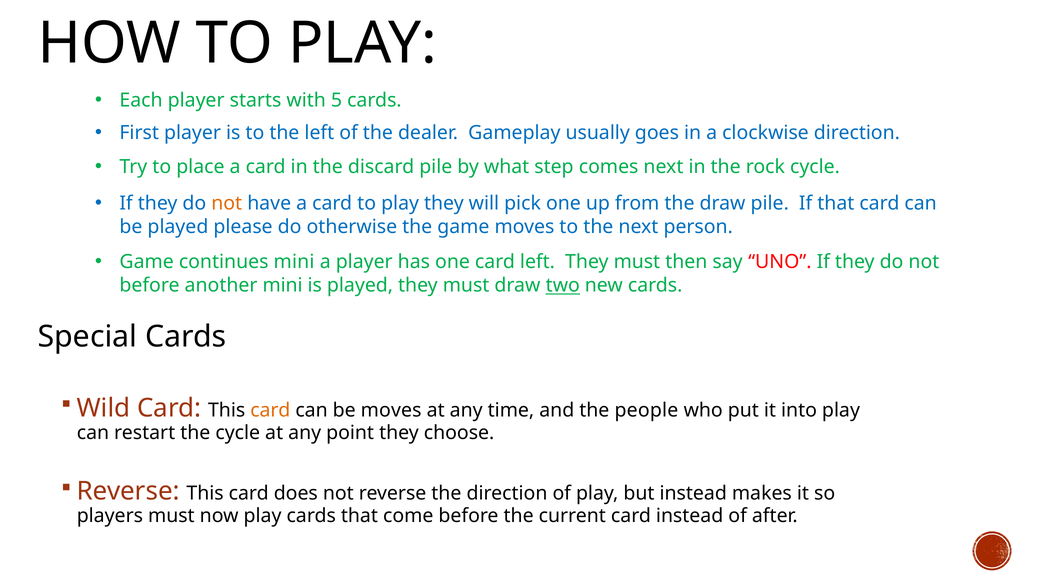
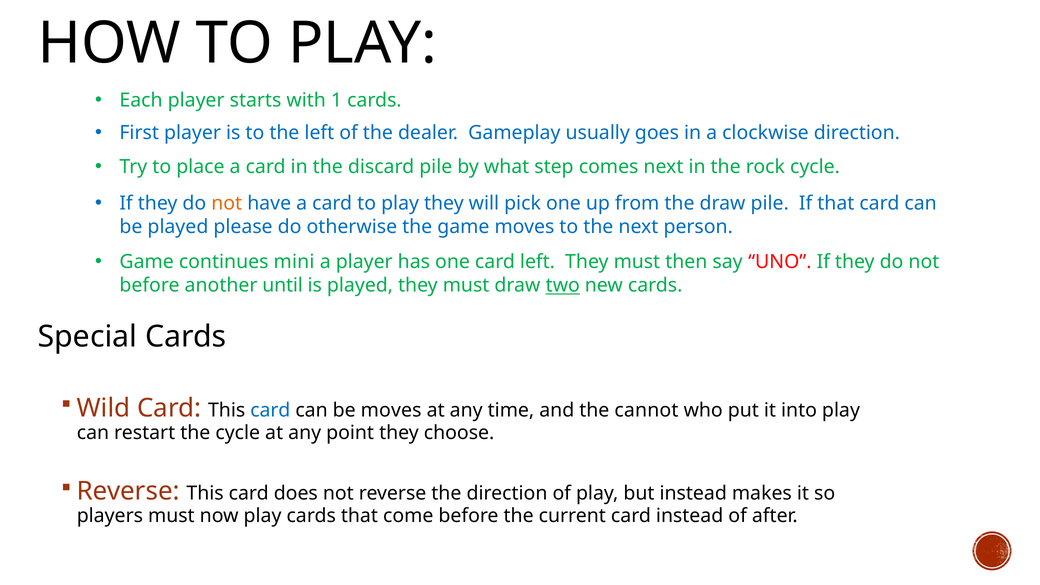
5: 5 -> 1 (336, 101)
another mini: mini -> until (283, 285)
card colour: orange -> blue (270, 410)
people: people -> cannot (646, 410)
